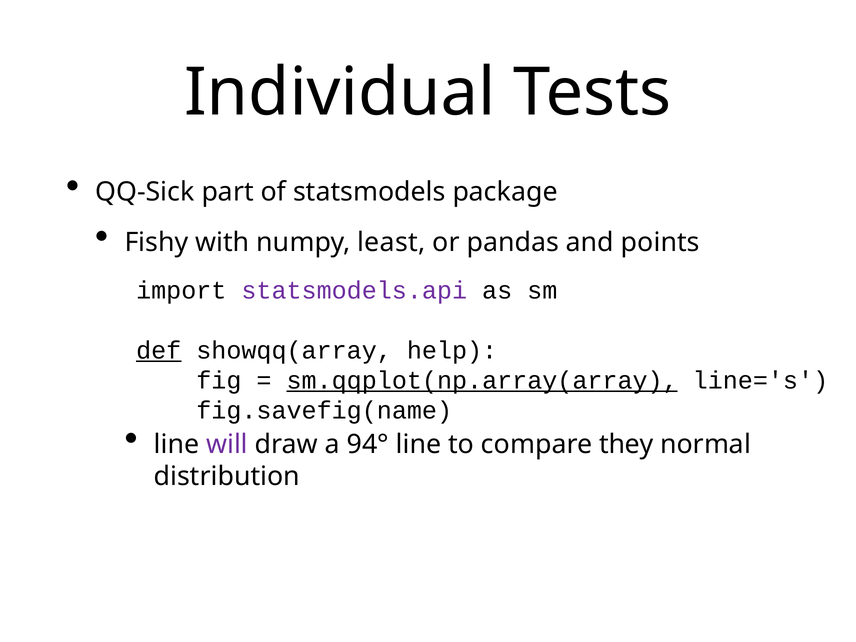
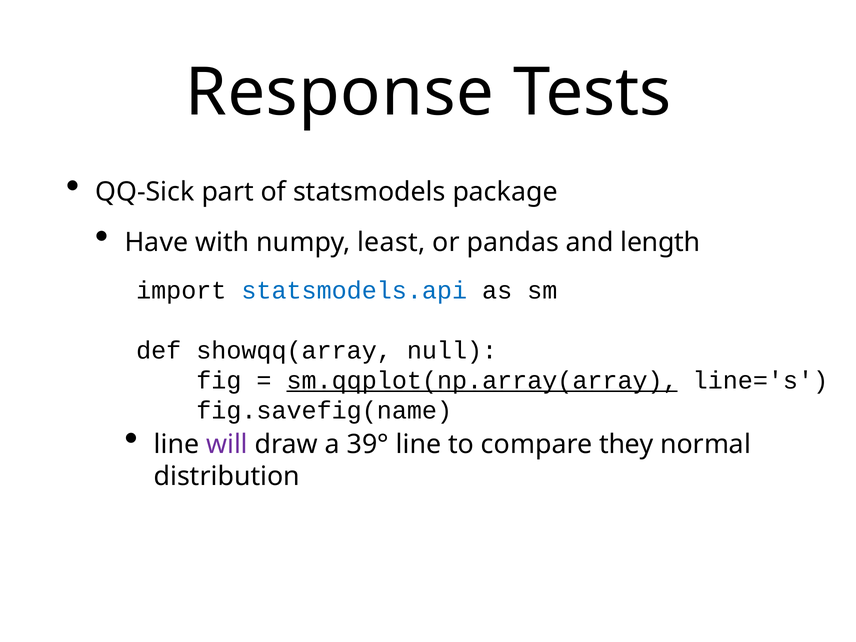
Individual: Individual -> Response (340, 92)
Fishy: Fishy -> Have (156, 242)
points: points -> length (660, 242)
statsmodels.api colour: purple -> blue (354, 290)
def underline: present -> none (159, 351)
help: help -> null (452, 351)
94°: 94° -> 39° (368, 444)
